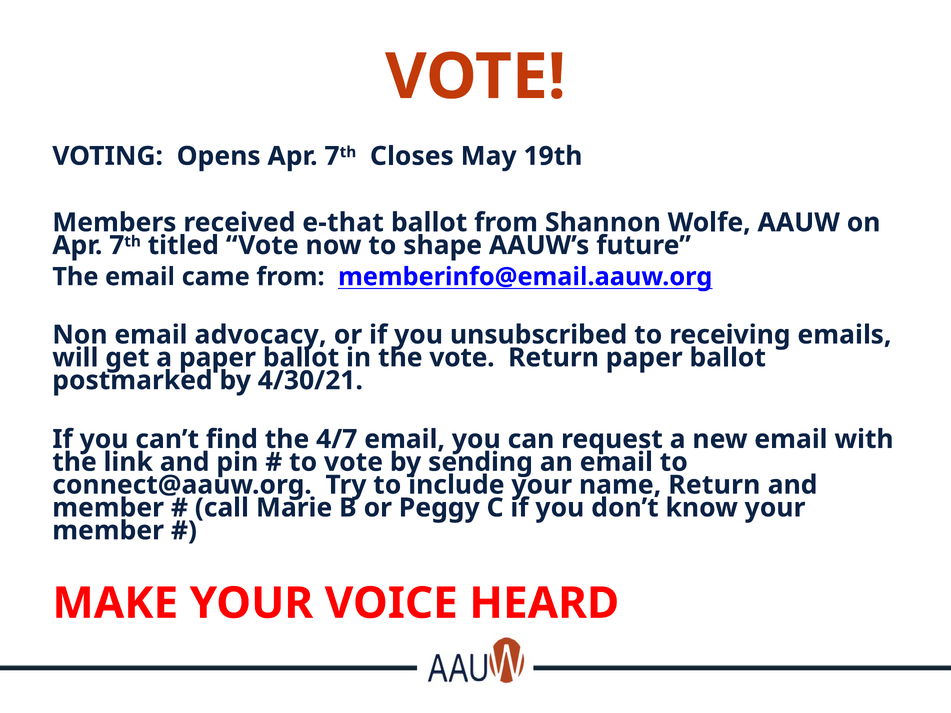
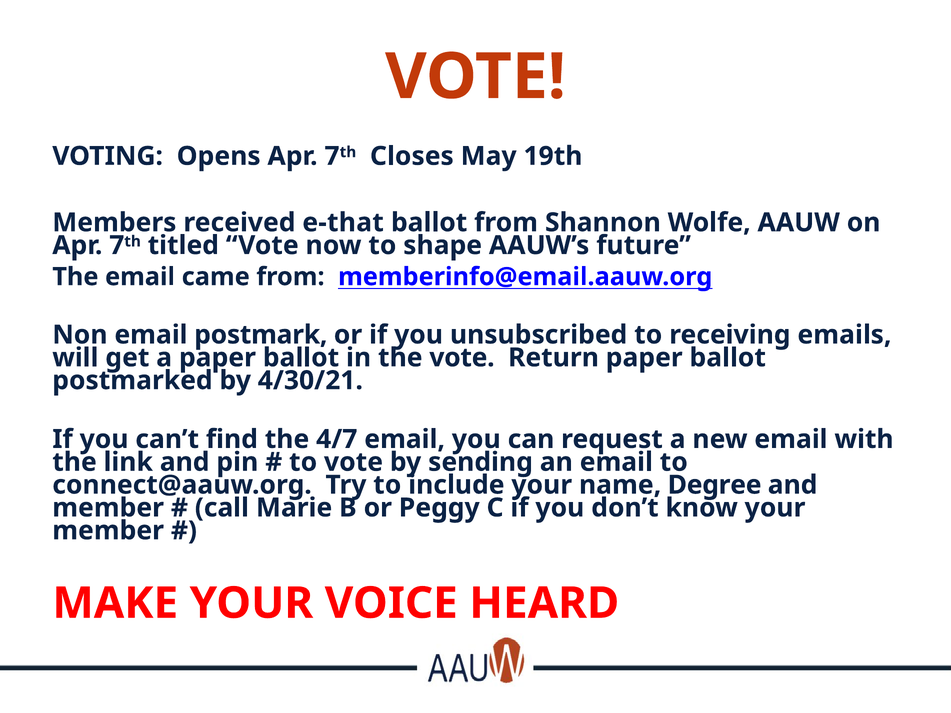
advocacy: advocacy -> postmark (261, 335)
name Return: Return -> Degree (715, 485)
